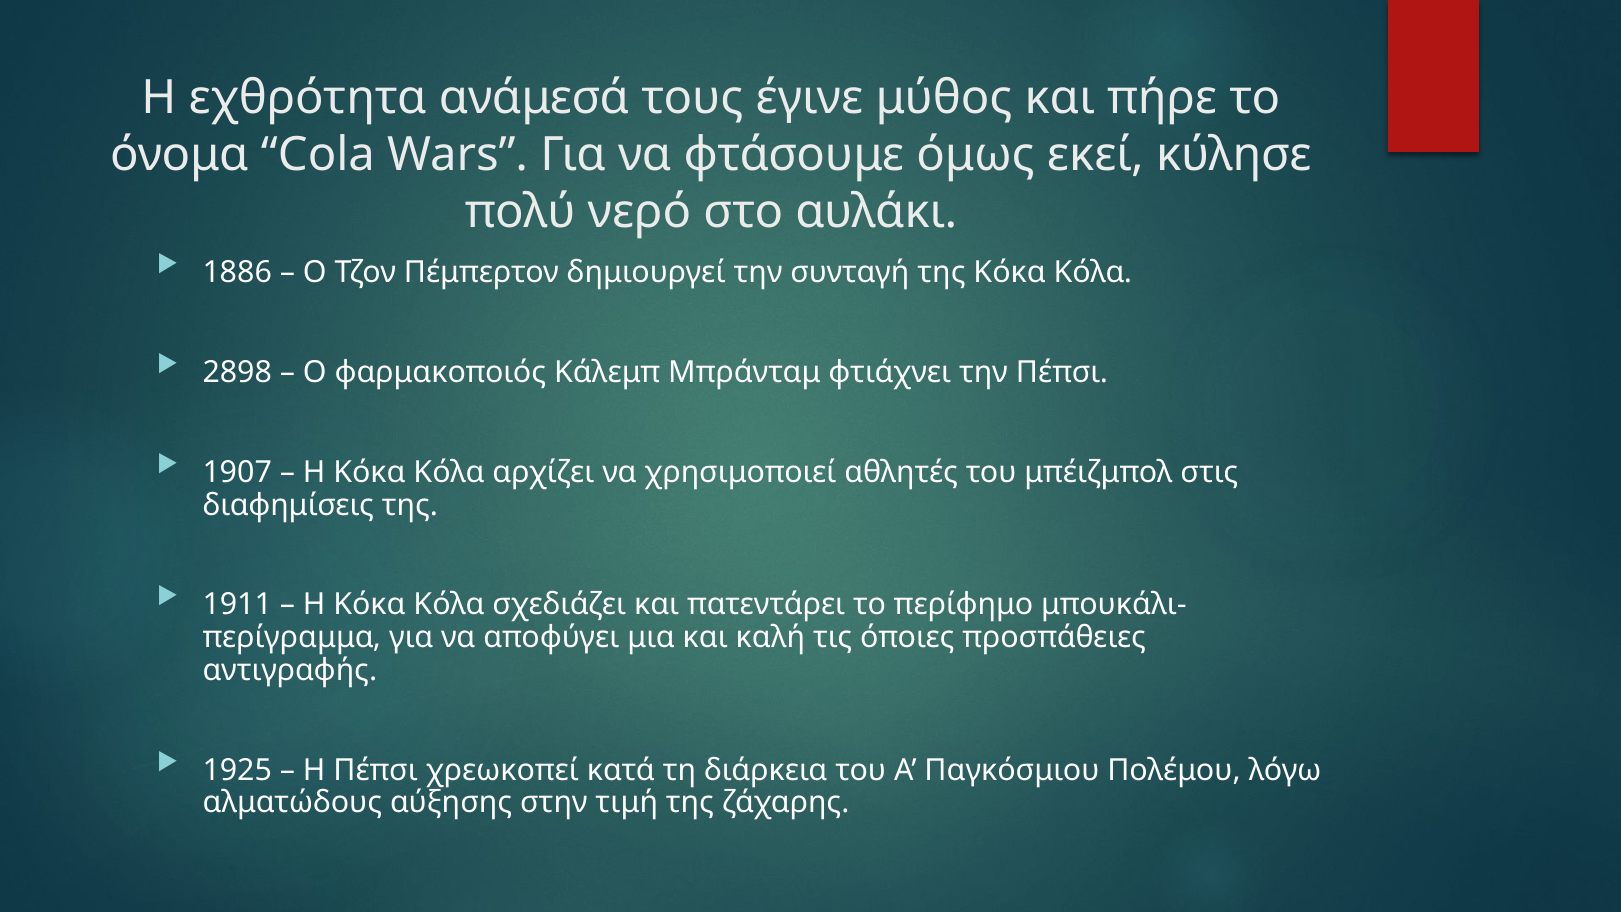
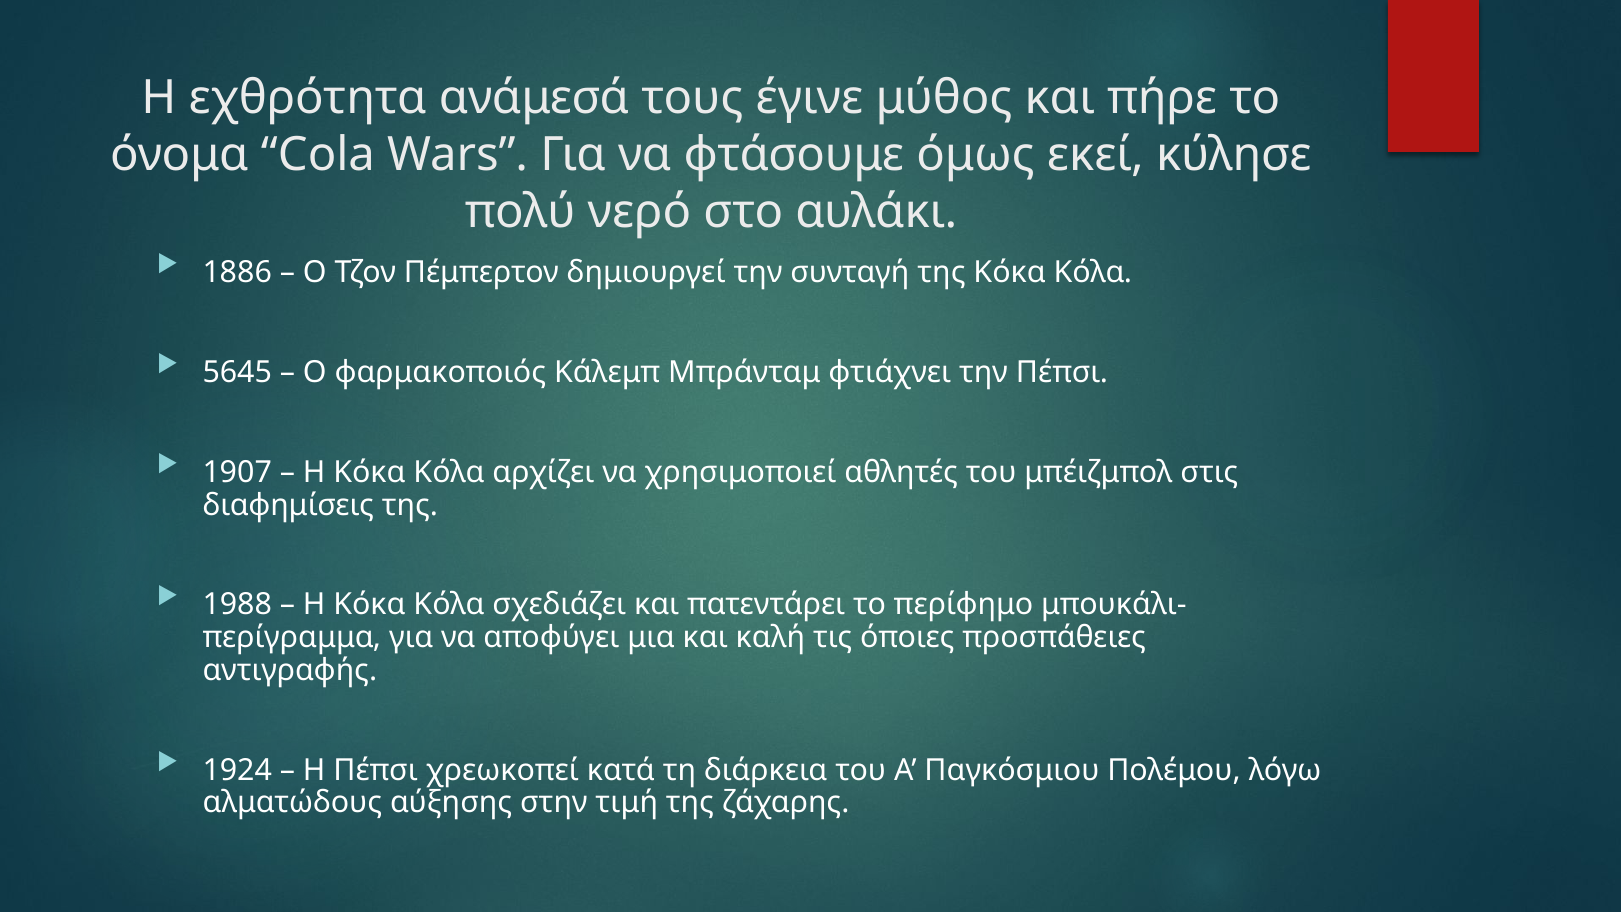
2898: 2898 -> 5645 (237, 372)
1911: 1911 -> 1988 (237, 605)
1925: 1925 -> 1924 (237, 770)
